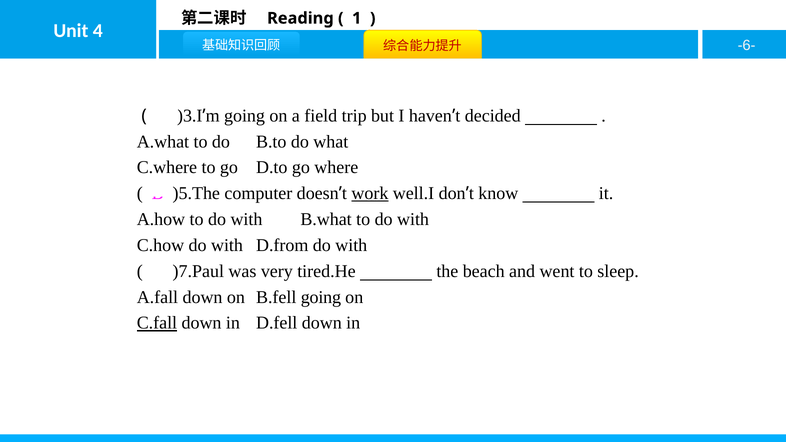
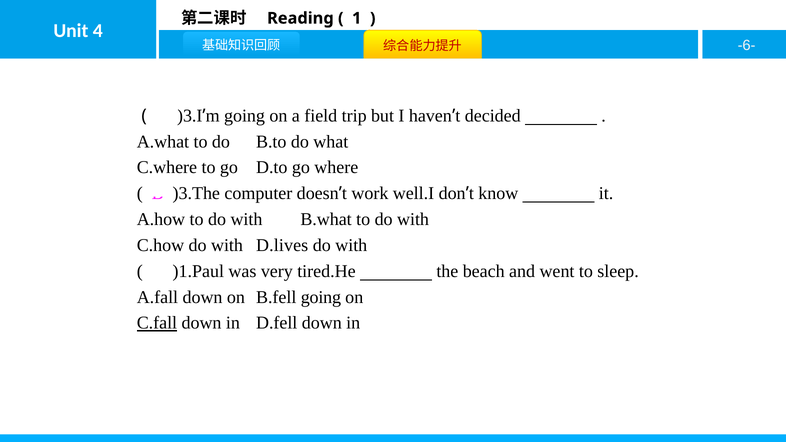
)5.The: )5.The -> )3.The (196, 193)
work underline: present -> none (370, 193)
D.from: D.from -> D.lives (282, 245)
)7.Paul: )7.Paul -> )1.Paul (198, 271)
